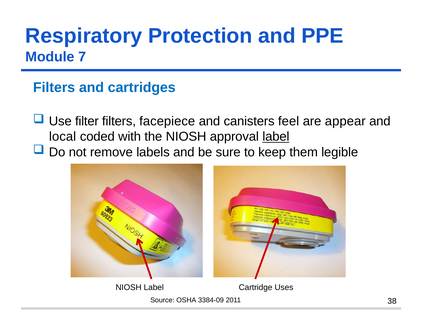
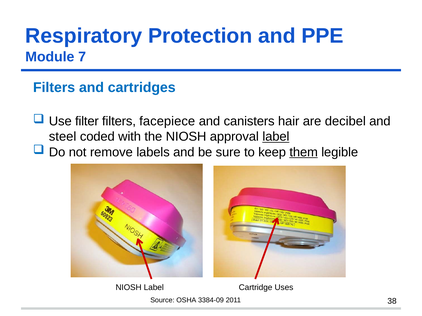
feel: feel -> hair (289, 121)
appear: appear -> decibel (345, 121)
local: local -> steel (63, 137)
them underline: none -> present (304, 152)
